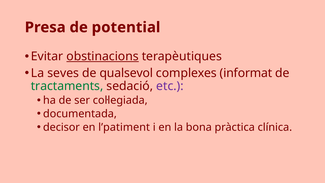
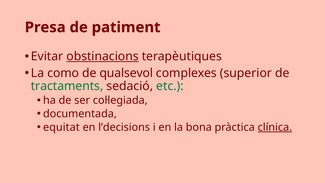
potential: potential -> patiment (126, 27)
seves: seves -> como (63, 73)
informat: informat -> superior (246, 73)
etc colour: purple -> green (170, 86)
decisor: decisor -> equitat (61, 127)
l’patiment: l’patiment -> l’decisions (124, 127)
clínica underline: none -> present (275, 127)
